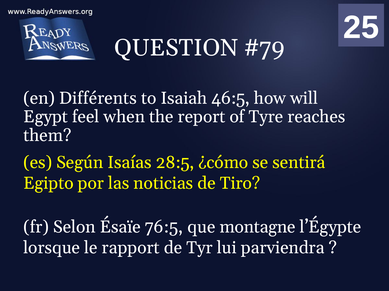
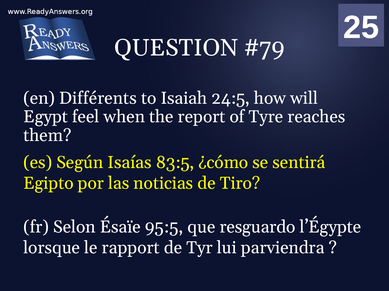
46:5: 46:5 -> 24:5 (231, 98)
28:5: 28:5 -> 83:5 (175, 163)
76:5: 76:5 -> 95:5 (164, 227)
montagne: montagne -> resguardo (258, 227)
